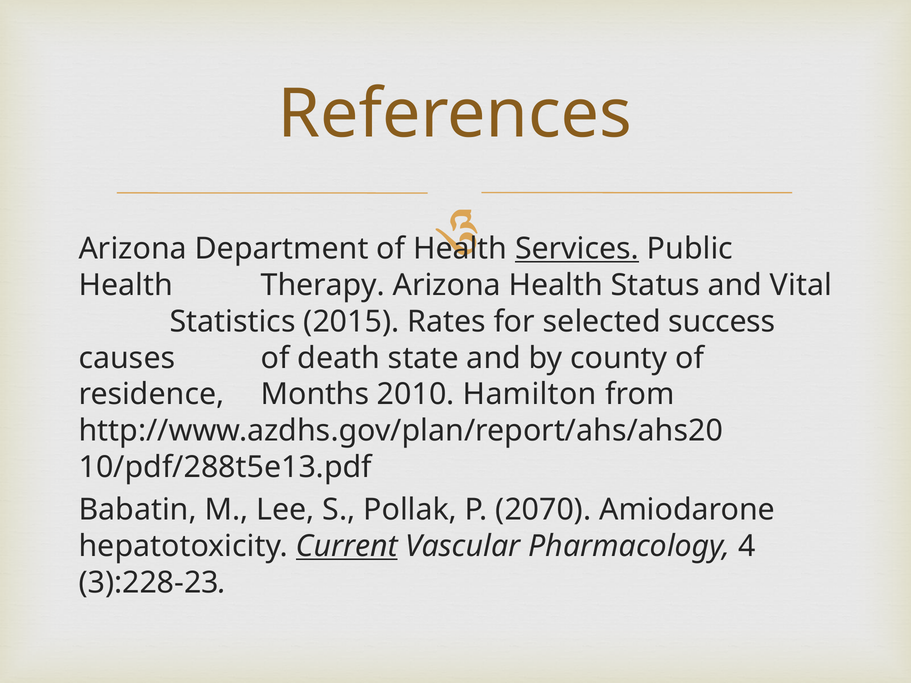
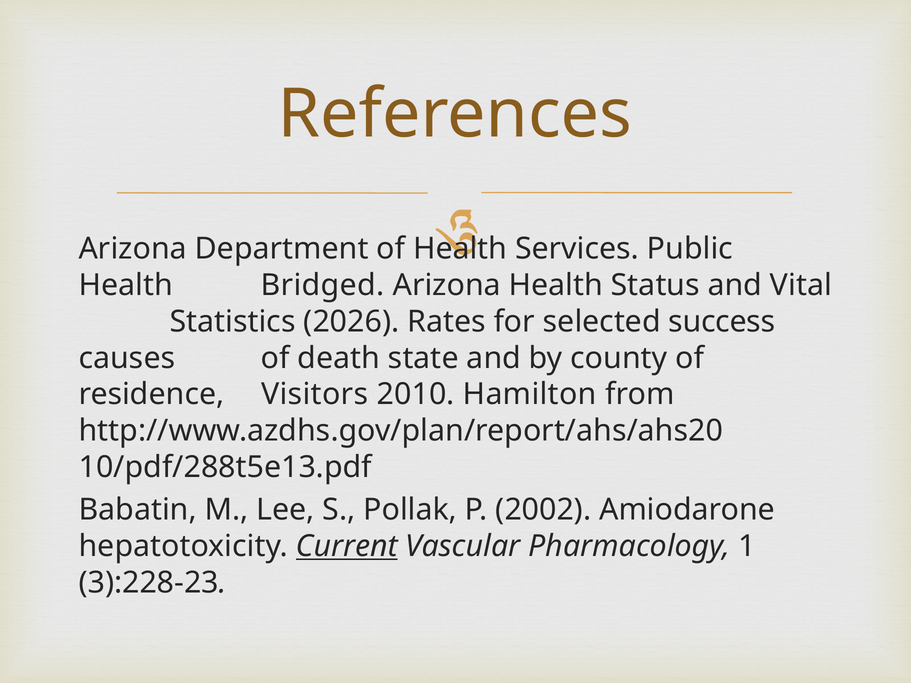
Services underline: present -> none (577, 249)
Therapy: Therapy -> Bridged (323, 285)
2015: 2015 -> 2026 (351, 322)
Months: Months -> Visitors (315, 395)
2070: 2070 -> 2002 (543, 510)
4: 4 -> 1 (747, 546)
